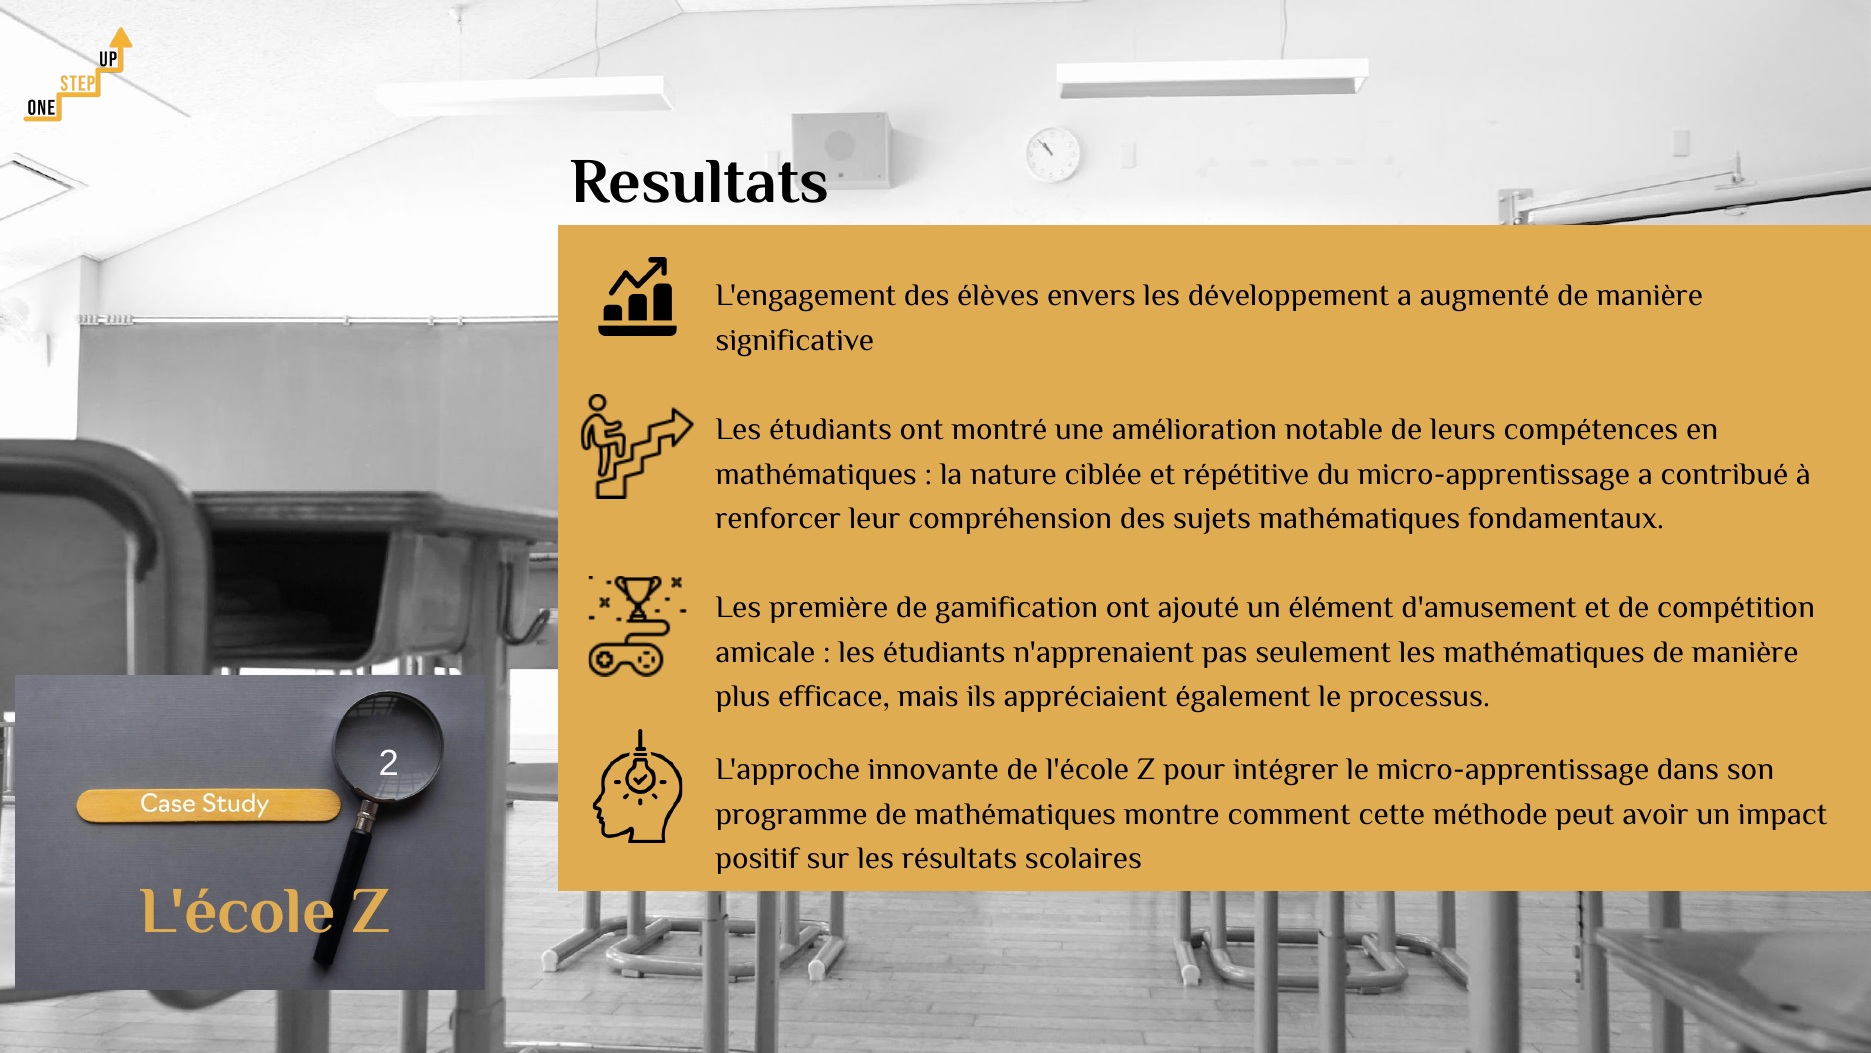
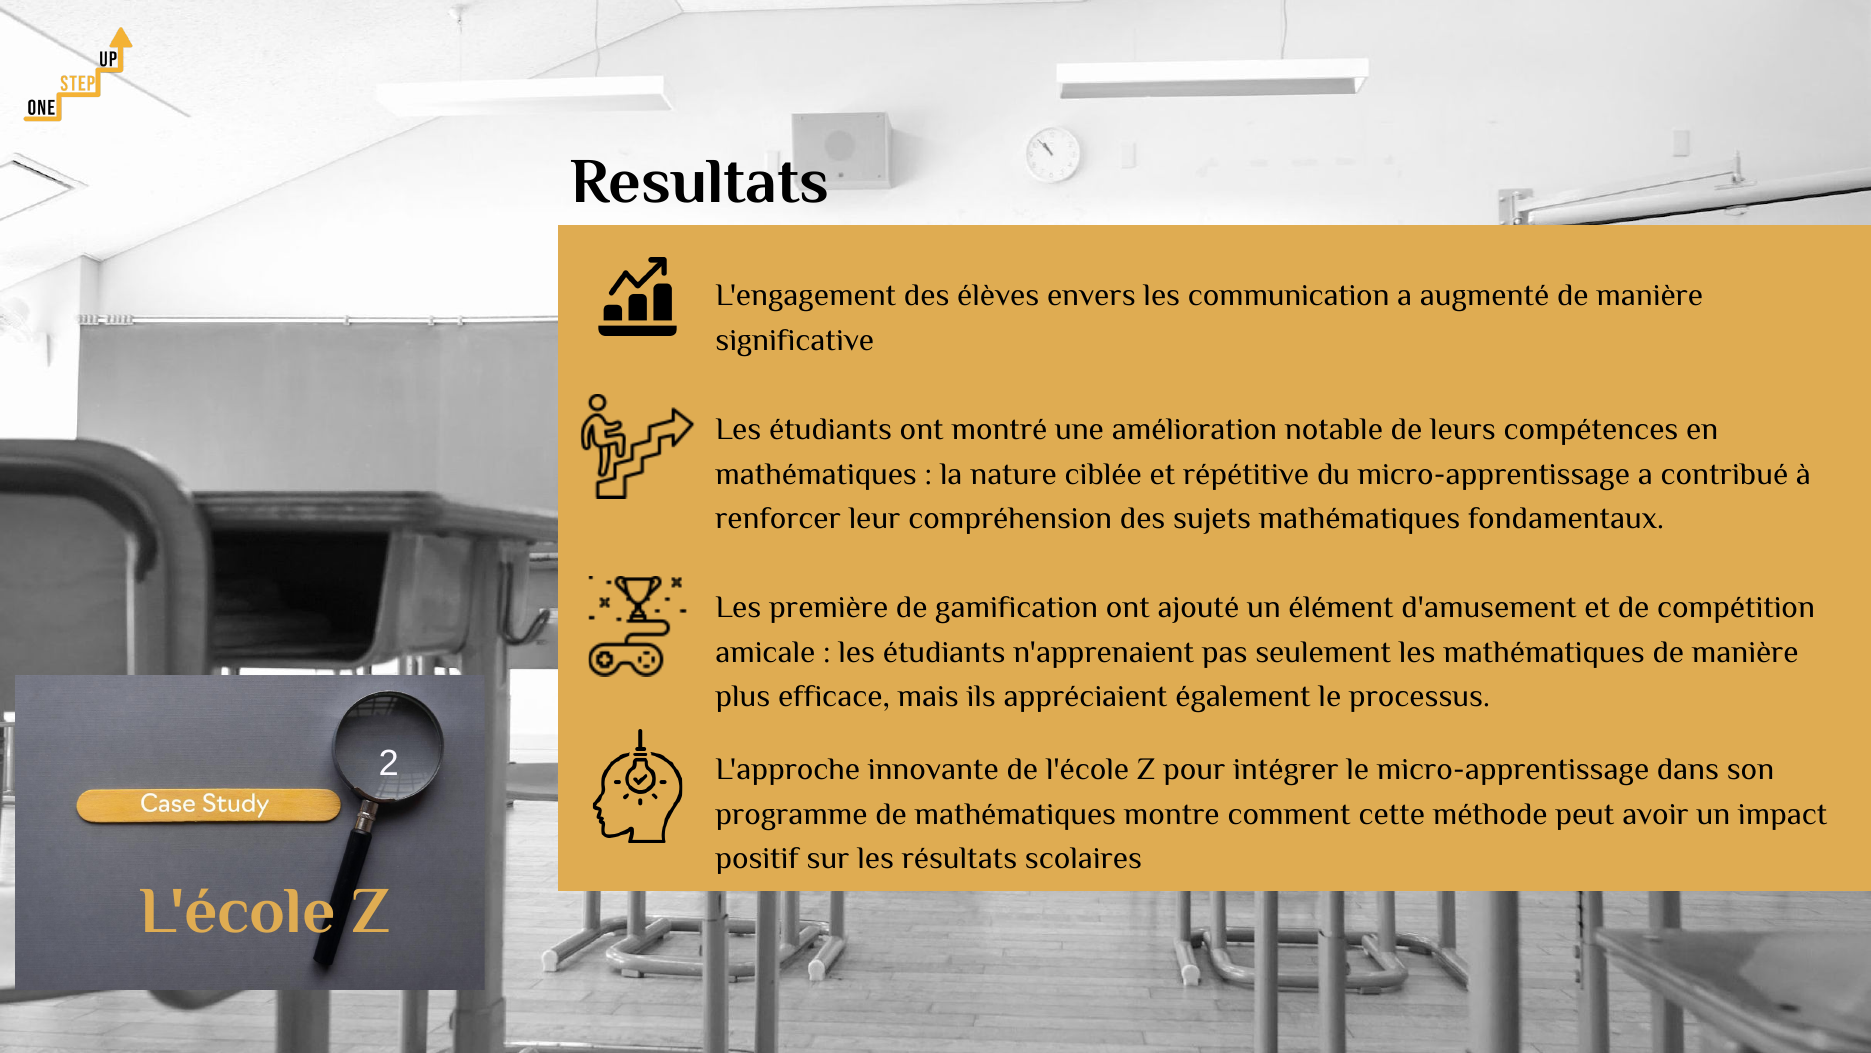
développement: développement -> communication (1289, 295)
